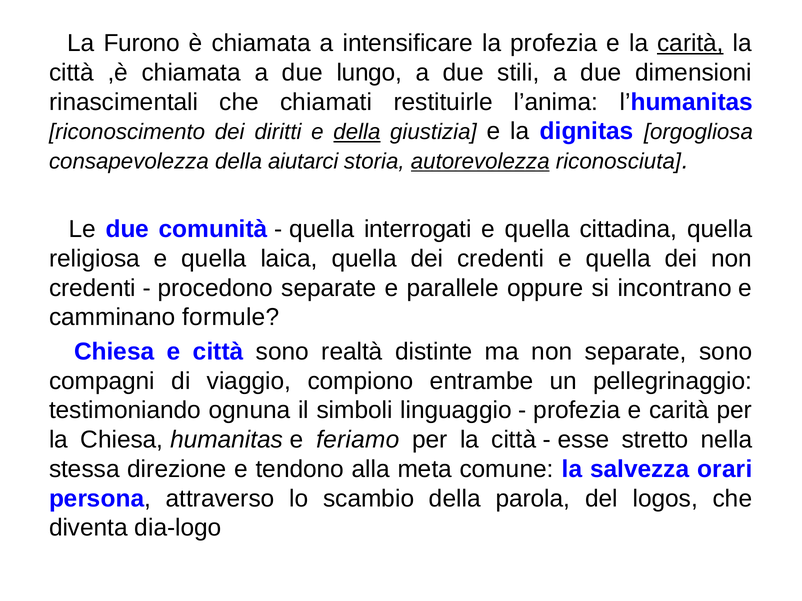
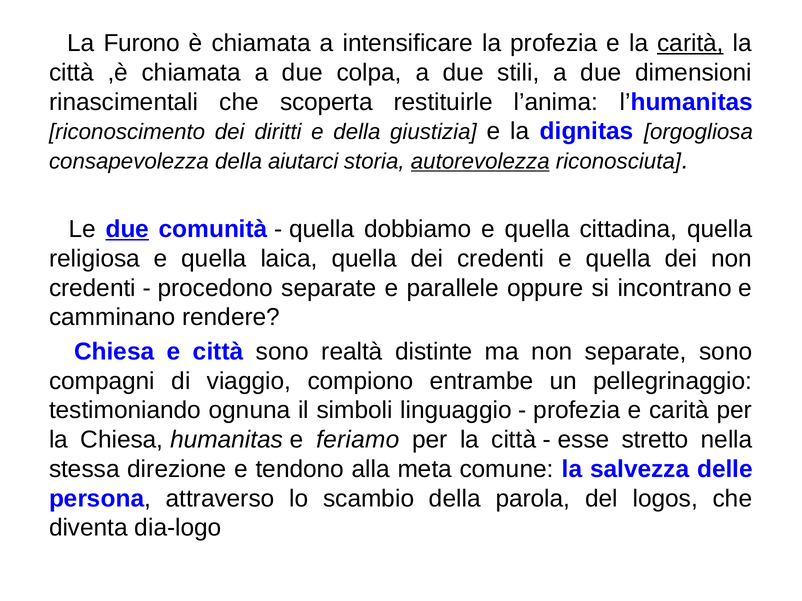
lungo: lungo -> colpa (369, 73)
chiamati: chiamati -> scoperta (326, 102)
della underline: present -> none (357, 132)
due underline: none -> present (127, 229)
interrogati: interrogati -> dobbiamo (418, 229)
formule: formule -> rendere (231, 318)
orari: orari -> delle (725, 470)
